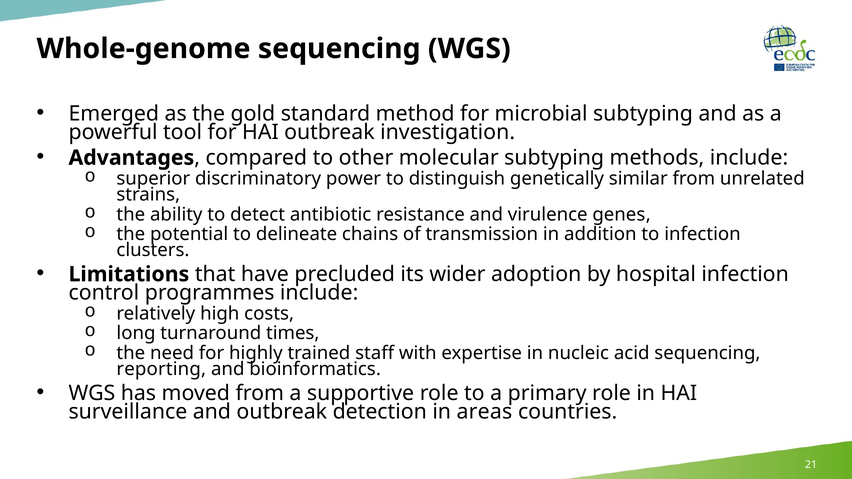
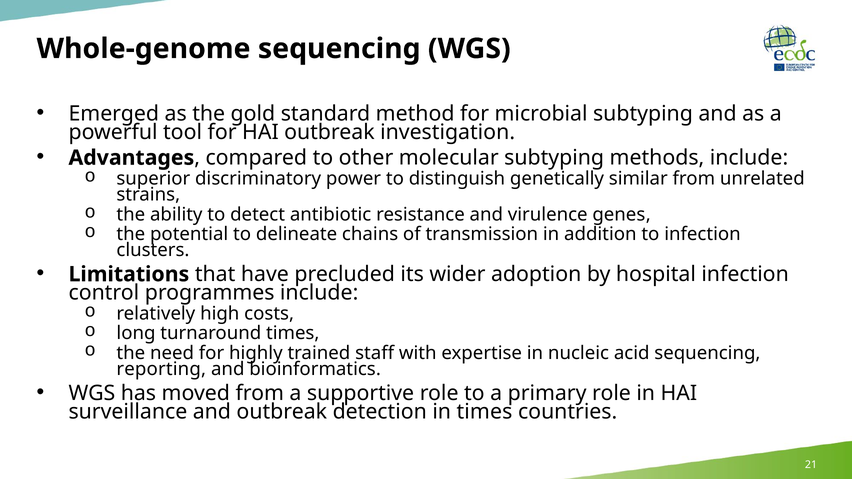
in areas: areas -> times (484, 412)
